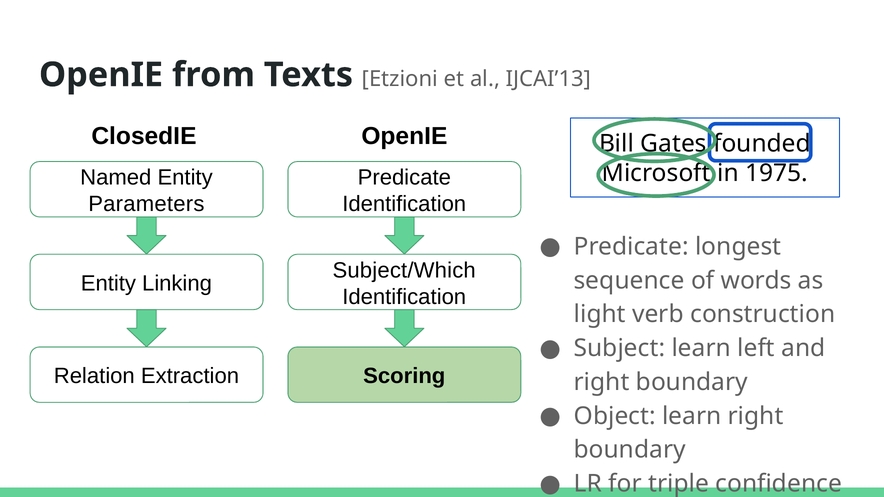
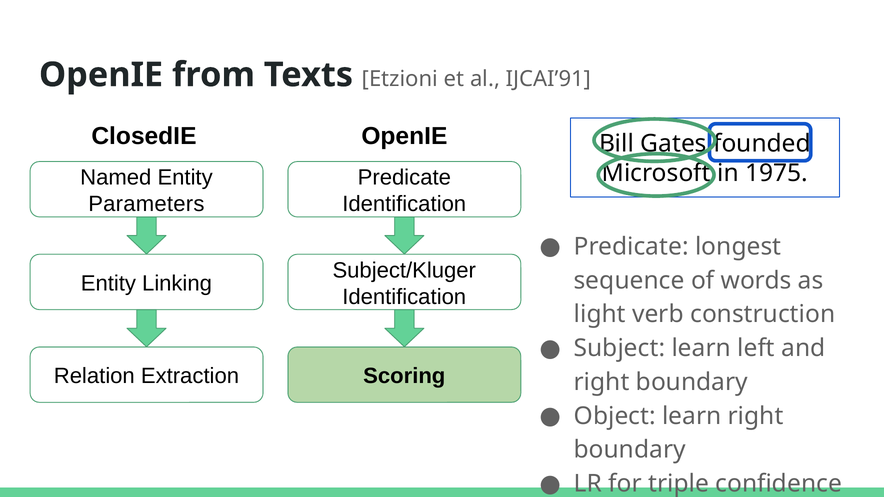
IJCAI’13: IJCAI’13 -> IJCAI’91 (548, 79)
Subject/Which: Subject/Which -> Subject/Kluger (404, 270)
